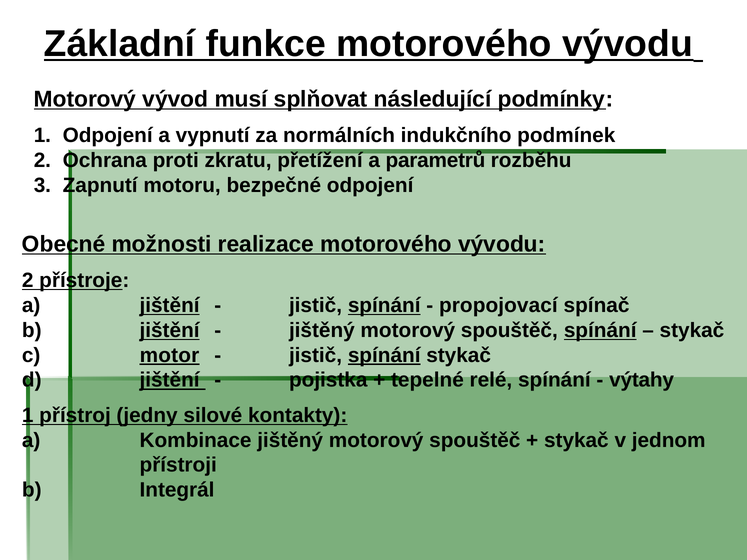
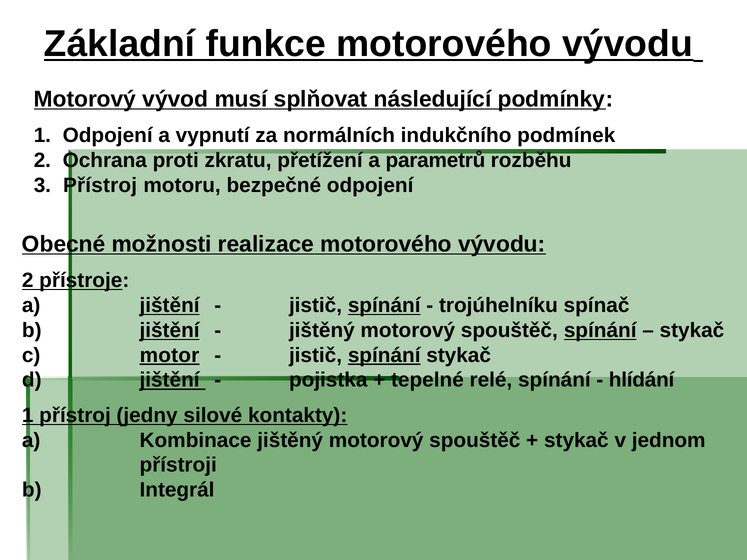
3 Zapnutí: Zapnutí -> Přístroj (100, 185)
propojovací: propojovací -> trojúhelníku (498, 306)
výtahy: výtahy -> hlídání (642, 380)
